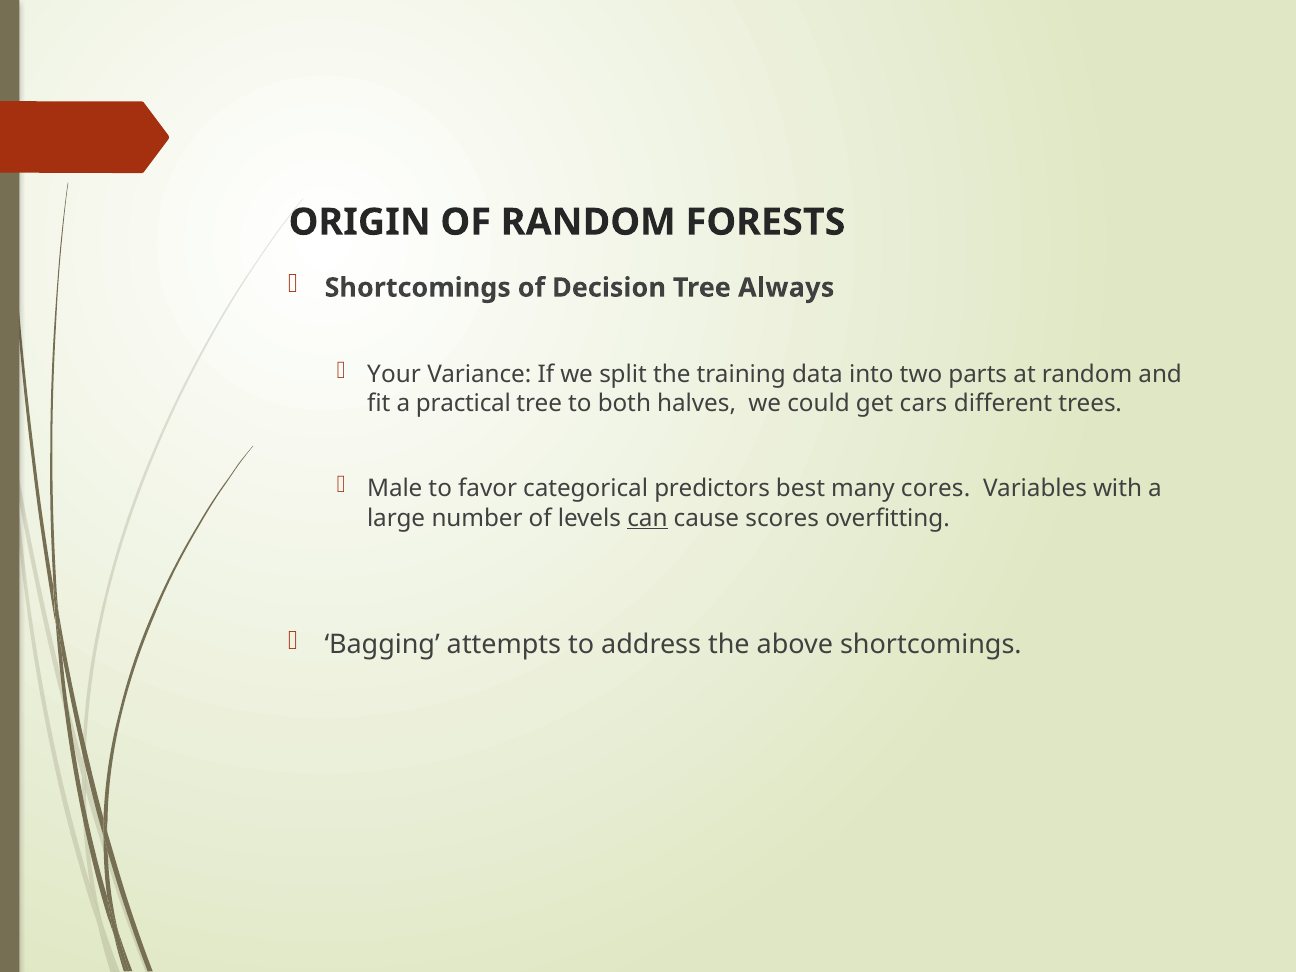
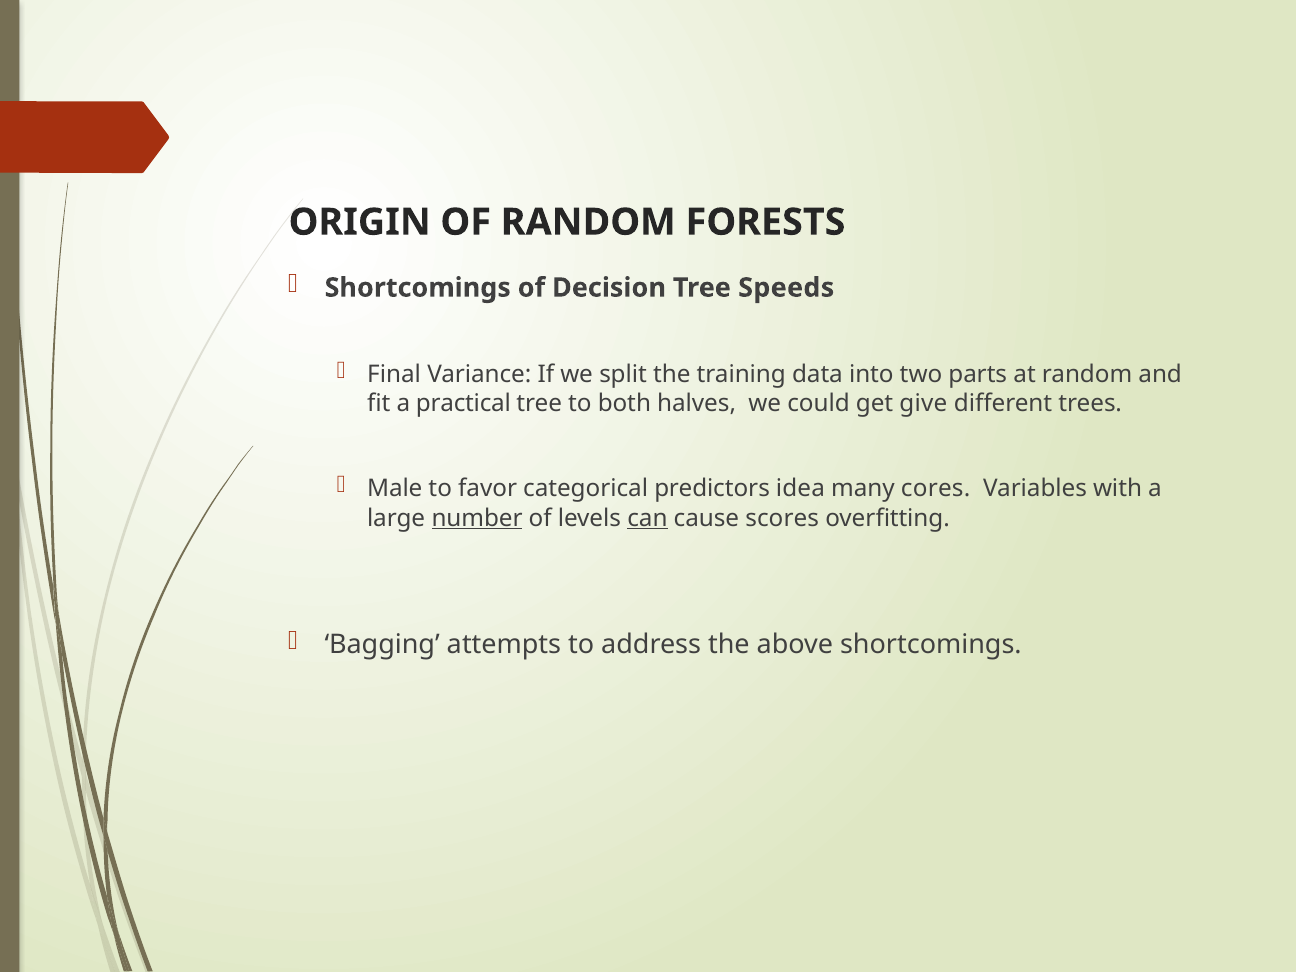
Always: Always -> Speeds (786, 288)
Your: Your -> Final (394, 375)
cars: cars -> give (923, 404)
best: best -> idea (800, 489)
number underline: none -> present (477, 518)
